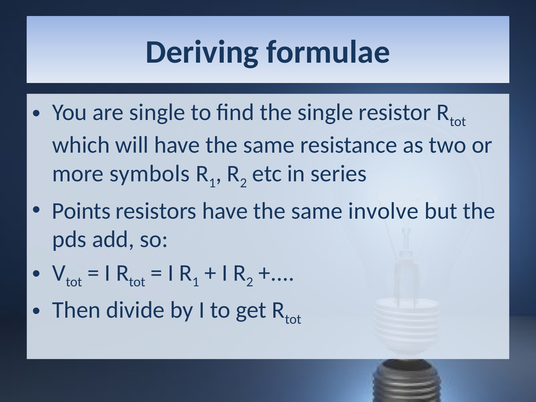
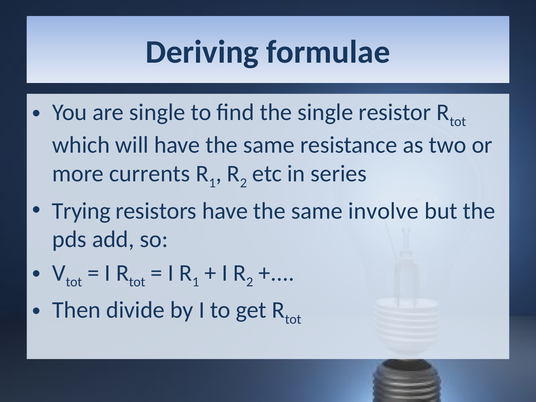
symbols: symbols -> currents (150, 174)
Points: Points -> Trying (81, 211)
